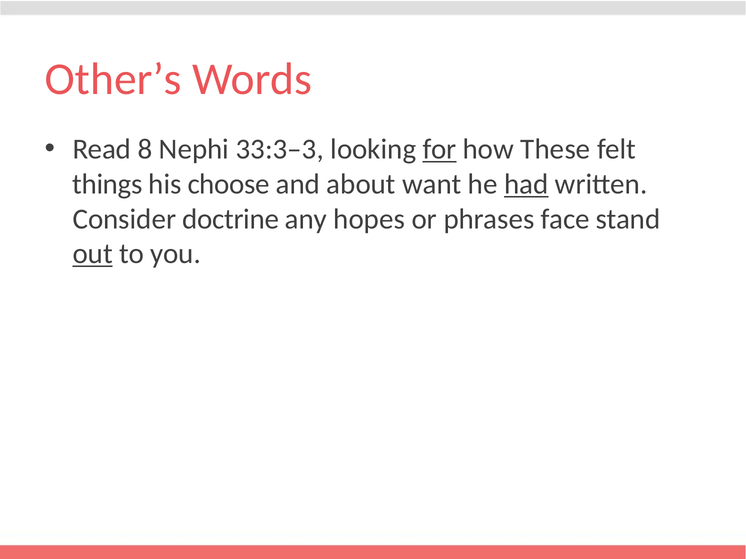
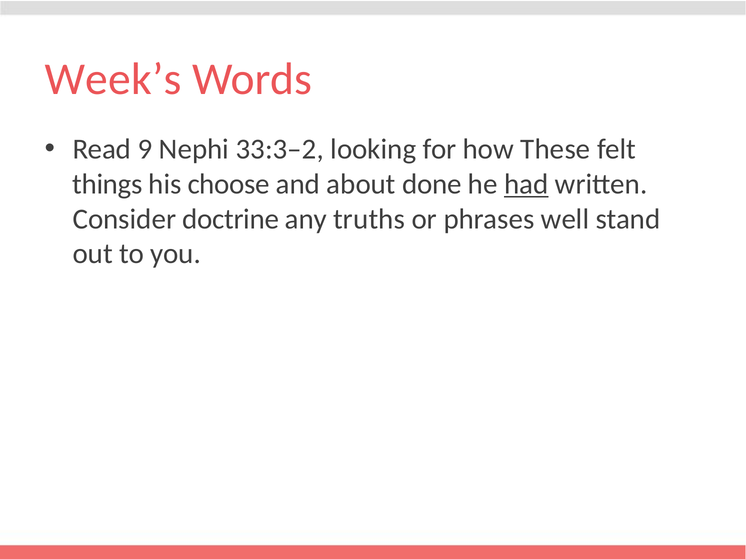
Other’s: Other’s -> Week’s (113, 79)
8: 8 -> 9 (145, 150)
33:3–3: 33:3–3 -> 33:3–2 (280, 150)
for underline: present -> none (440, 150)
want: want -> done (432, 184)
hopes: hopes -> truths (369, 219)
face: face -> well (565, 219)
out underline: present -> none (93, 254)
